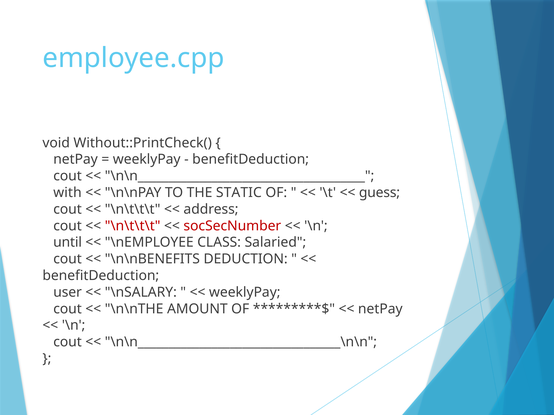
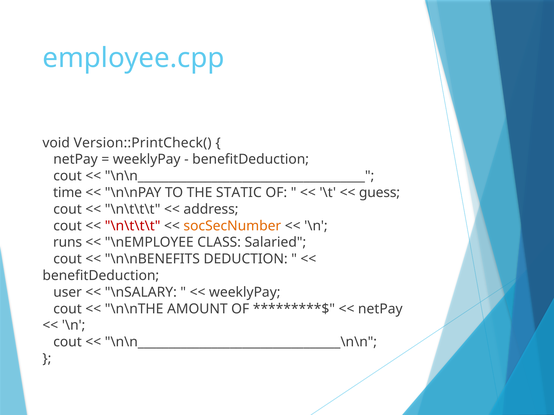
Without::PrintCheck(: Without::PrintCheck( -> Version::PrintCheck( (143, 143)
with: with -> time (68, 193)
socSecNumber colour: red -> orange (232, 226)
until: until -> runs (68, 243)
